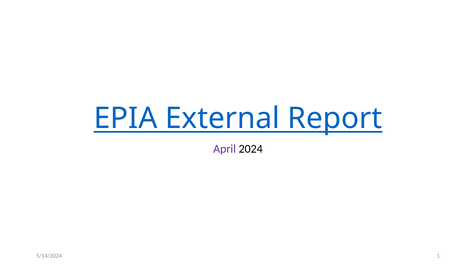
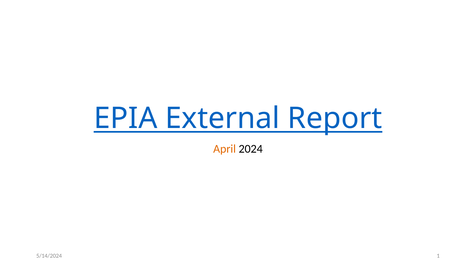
April colour: purple -> orange (225, 149)
